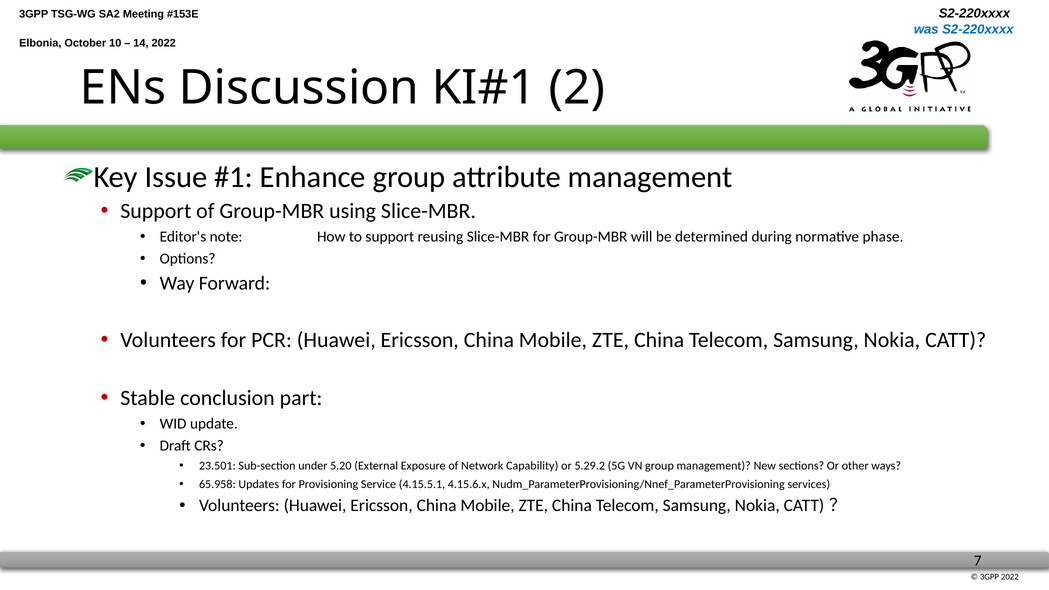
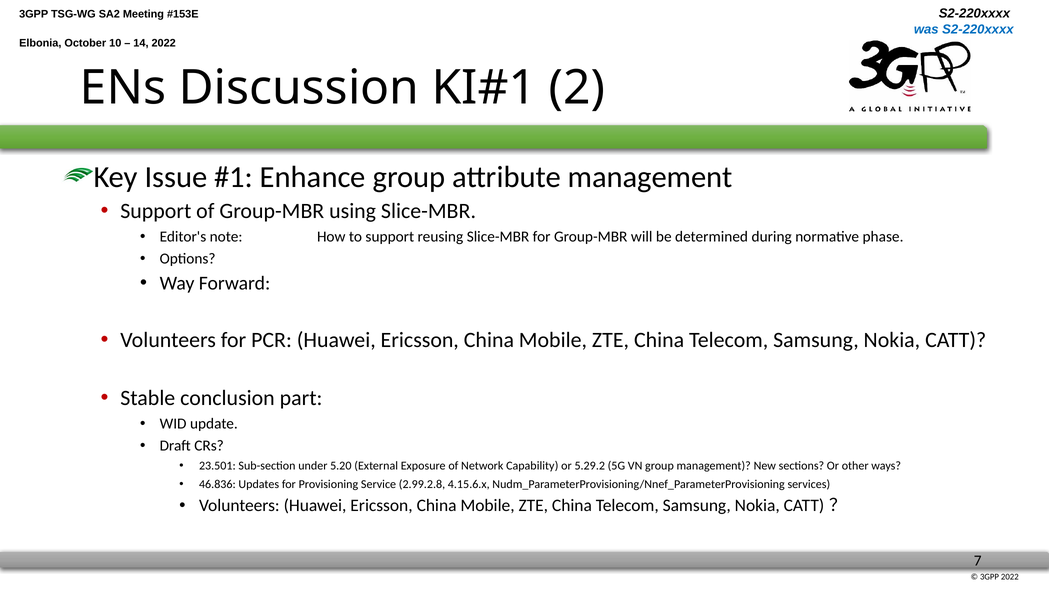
65.958: 65.958 -> 46.836 (217, 484)
4.15.5.1: 4.15.5.1 -> 2.99.2.8 (422, 484)
